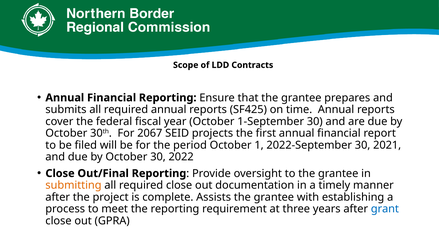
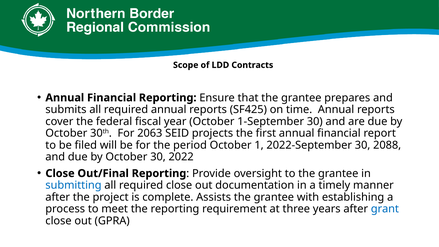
2067: 2067 -> 2063 (150, 133)
2021: 2021 -> 2088 (387, 145)
submitting colour: orange -> blue (73, 185)
